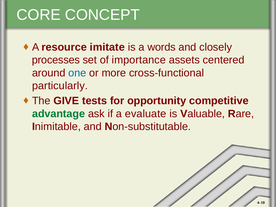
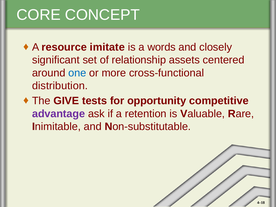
processes: processes -> significant (56, 60)
importance: importance -> relationship (139, 60)
particularly: particularly -> distribution (60, 86)
advantage colour: green -> purple (59, 114)
evaluate: evaluate -> retention (146, 114)
